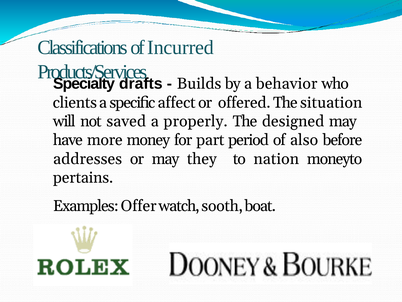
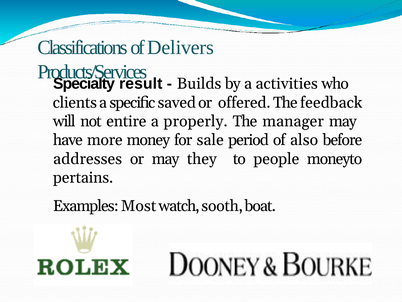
Incurred: Incurred -> Delivers (181, 48)
drafts: drafts -> result (141, 84)
behavior: behavior -> activities (287, 84)
affect: affect -> saved (177, 102)
situation: situation -> feedback (331, 102)
saved: saved -> entire (126, 121)
designed: designed -> manager (293, 121)
part: part -> sale (210, 140)
nation: nation -> people (276, 159)
Offer: Offer -> Most (139, 206)
